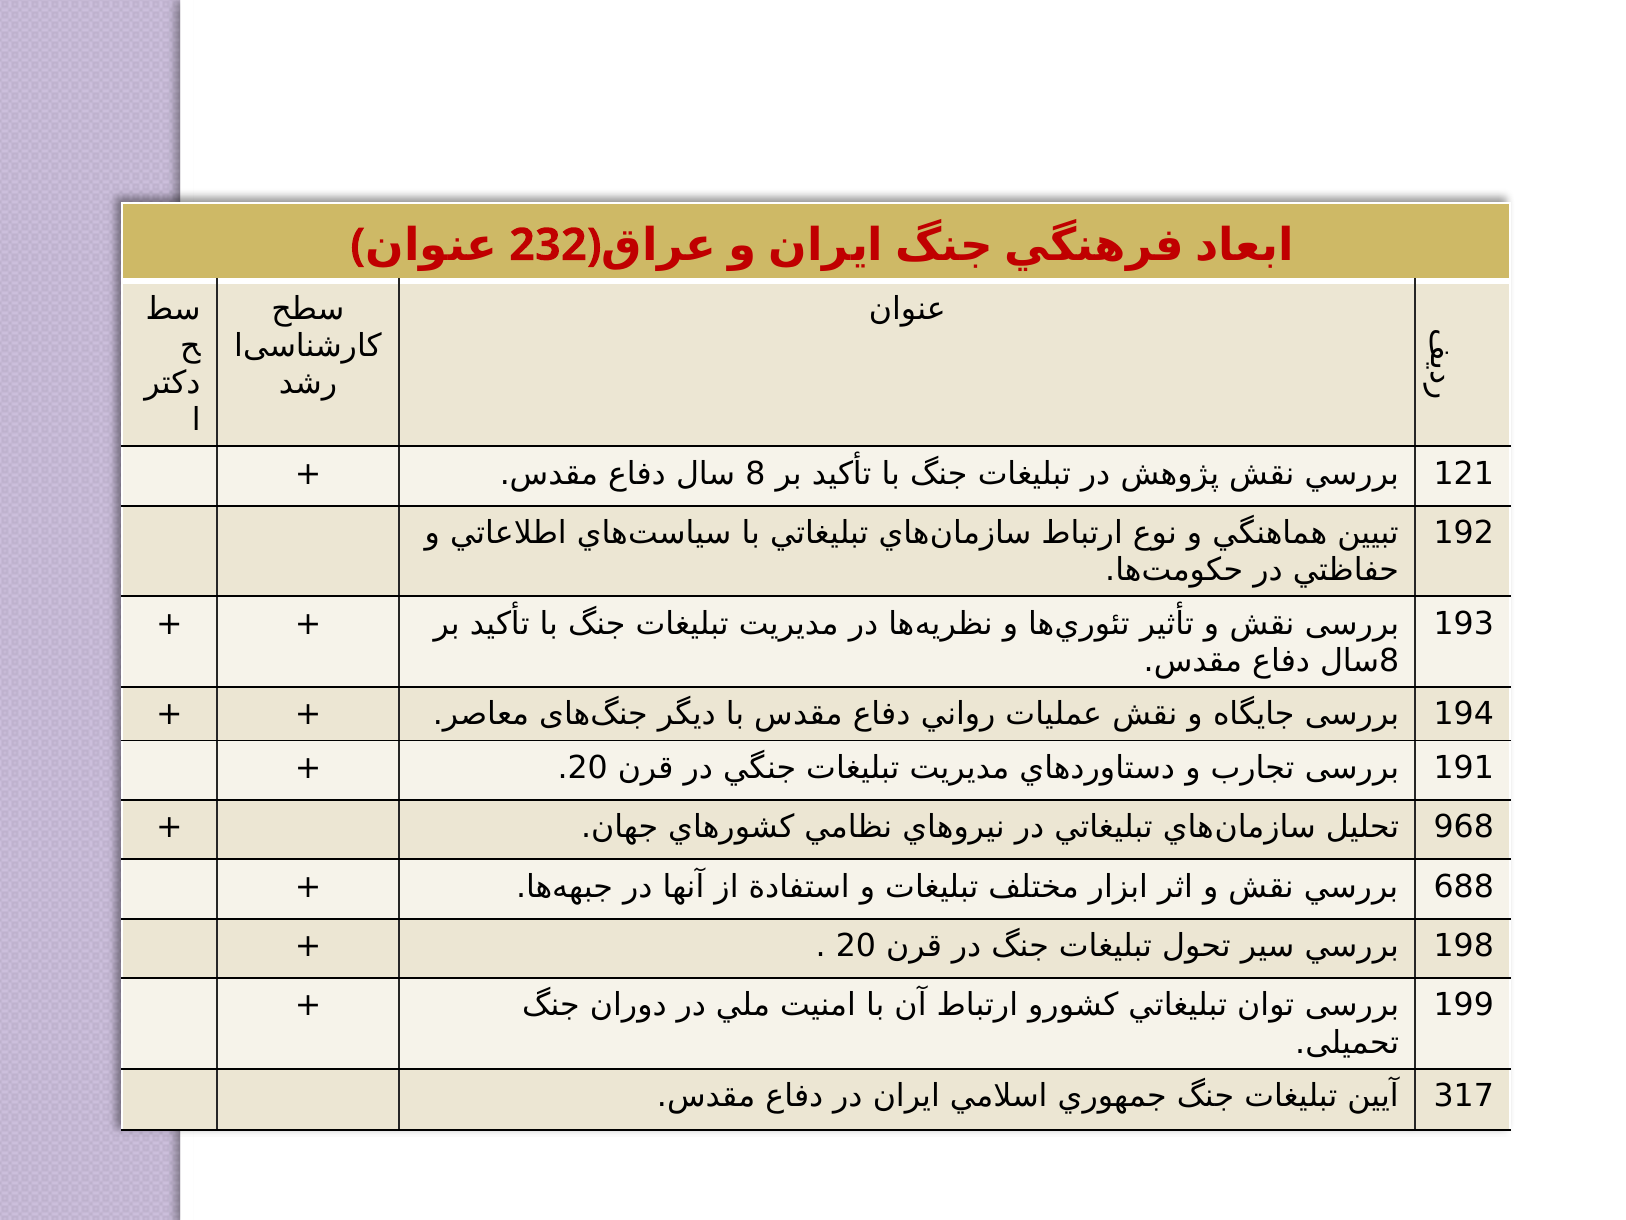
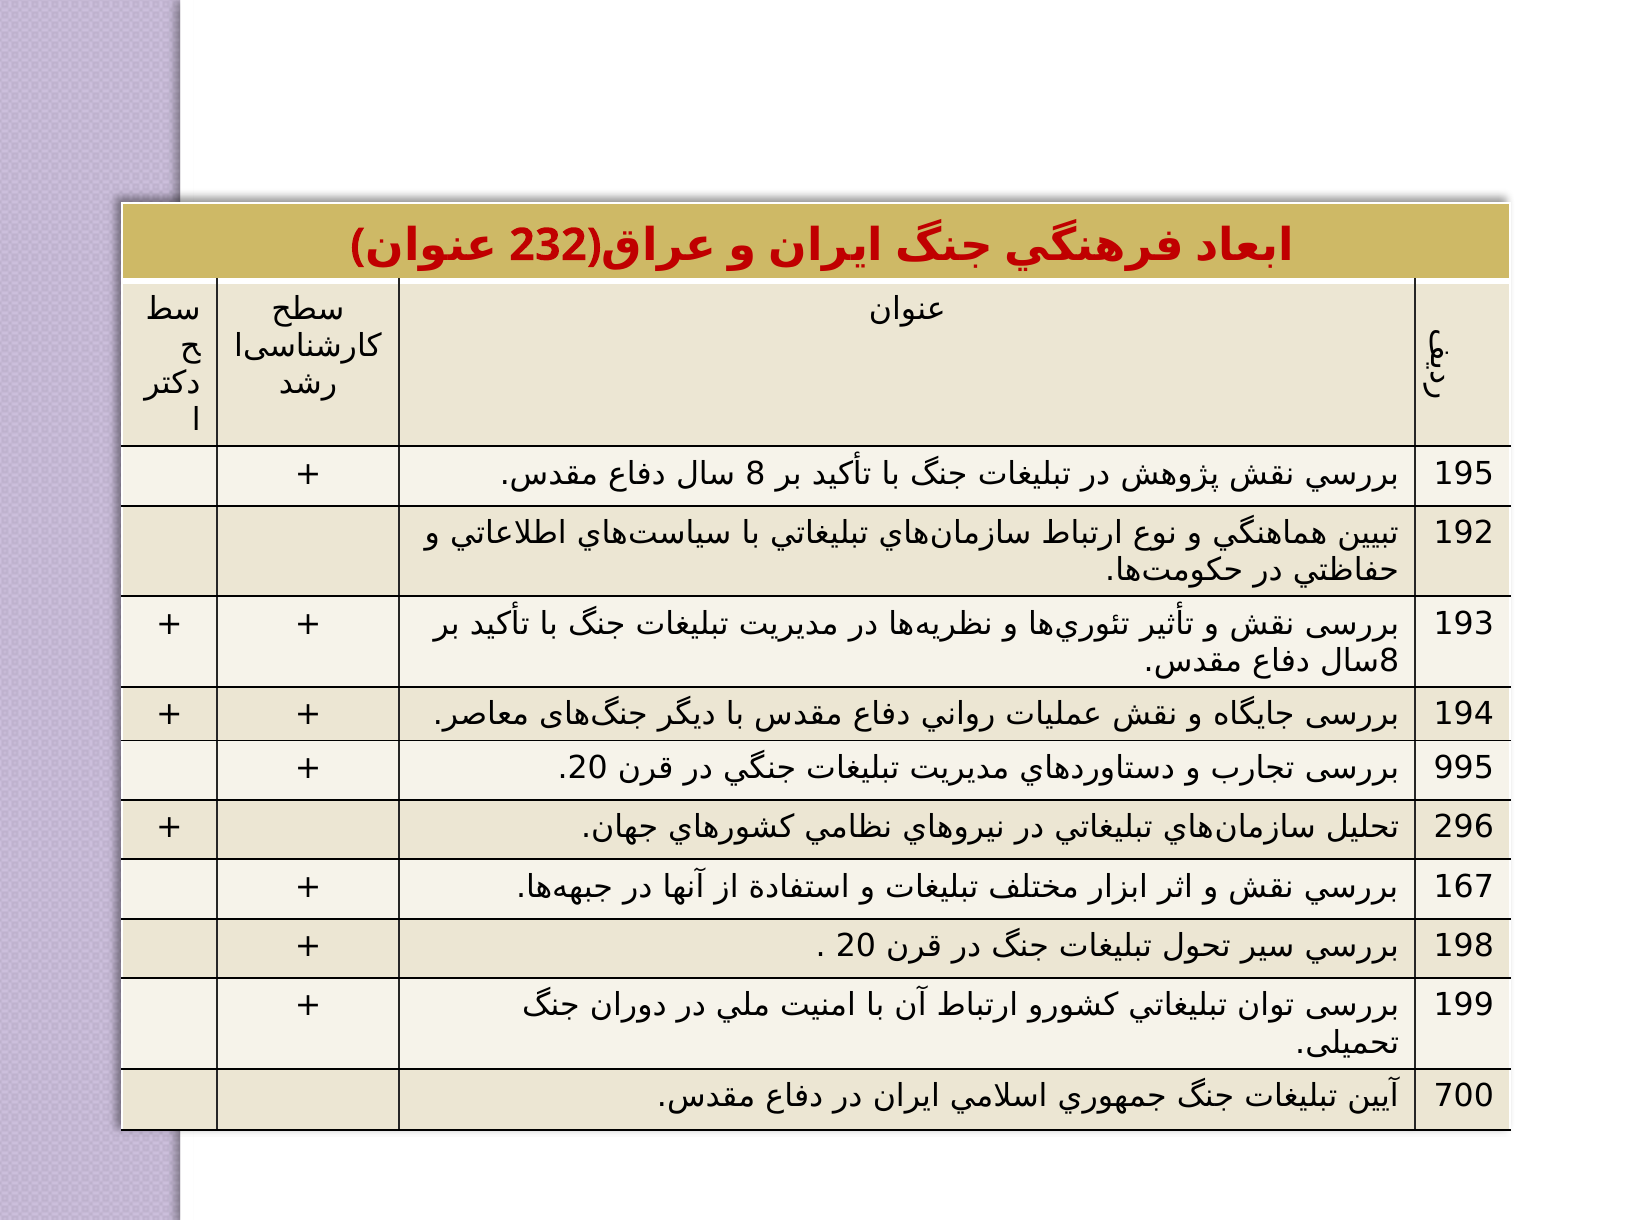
121: 121 -> 195 (1464, 473)
191: 191 -> 995 (1464, 767)
968: 968 -> 296 (1464, 827)
688: 688 -> 167 (1464, 886)
317: 317 -> 700 (1464, 1096)
